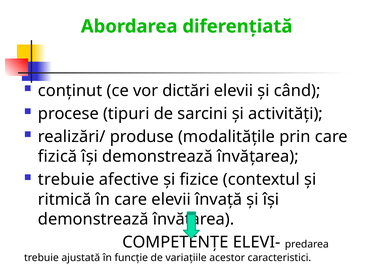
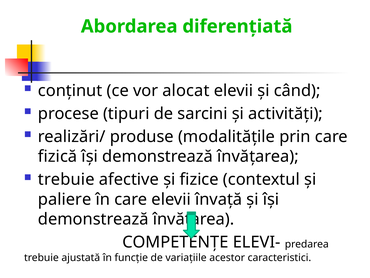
dictări: dictări -> alocat (186, 90)
ritmică: ritmică -> paliere (65, 199)
